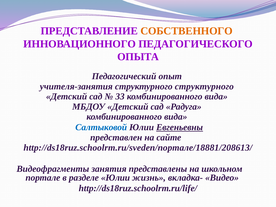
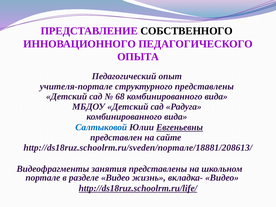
СОБСТВЕННОГО colour: orange -> black (187, 31)
учителя-занятия: учителя-занятия -> учителя-портале (76, 86)
структурного структурного: структурного -> представлены (204, 86)
33: 33 -> 68 (120, 96)
разделе Юлии: Юлии -> Видео (115, 178)
http://ds18ruz.schoolrm.ru/life/ underline: none -> present (138, 188)
